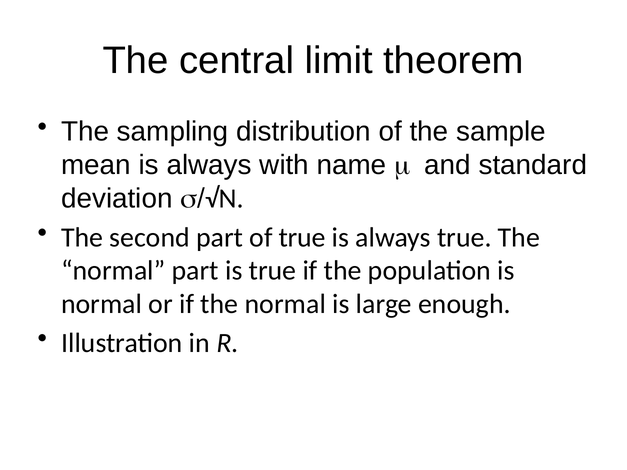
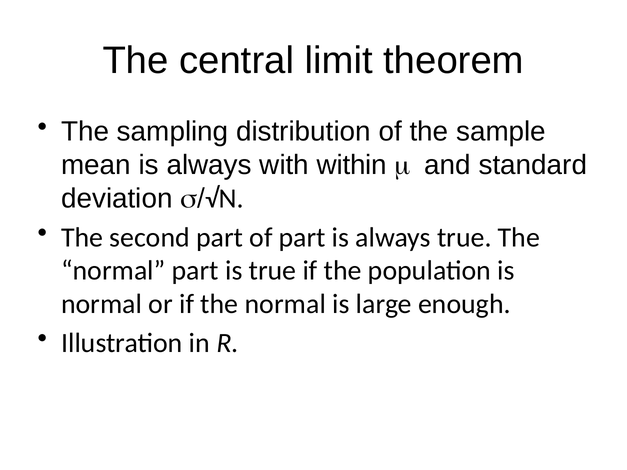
name: name -> within (352, 165)
of true: true -> part (302, 237)
